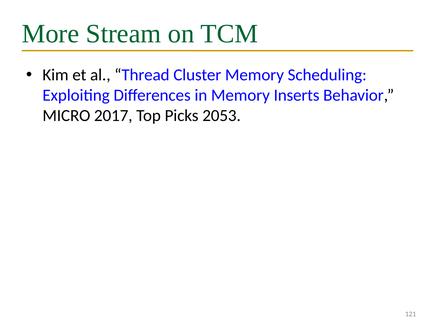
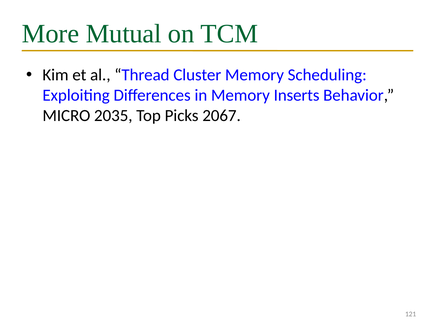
Stream: Stream -> Mutual (124, 34)
2017: 2017 -> 2035 (113, 116)
2053: 2053 -> 2067 (222, 116)
